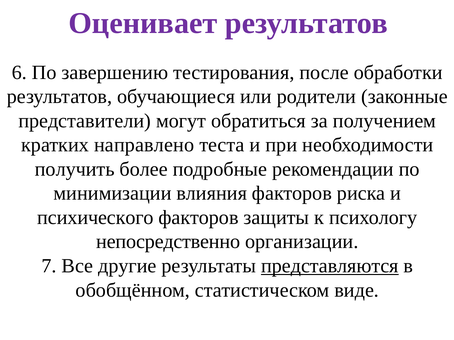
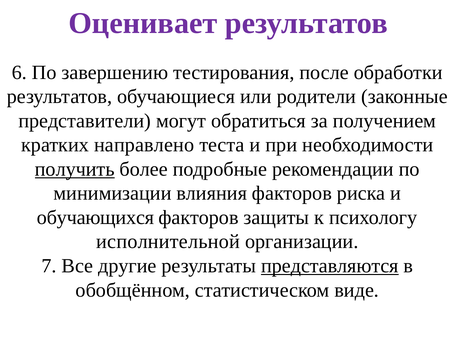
получить underline: none -> present (75, 169)
психического: психического -> обучающихся (96, 218)
непосредственно: непосредственно -> исполнительной (168, 242)
